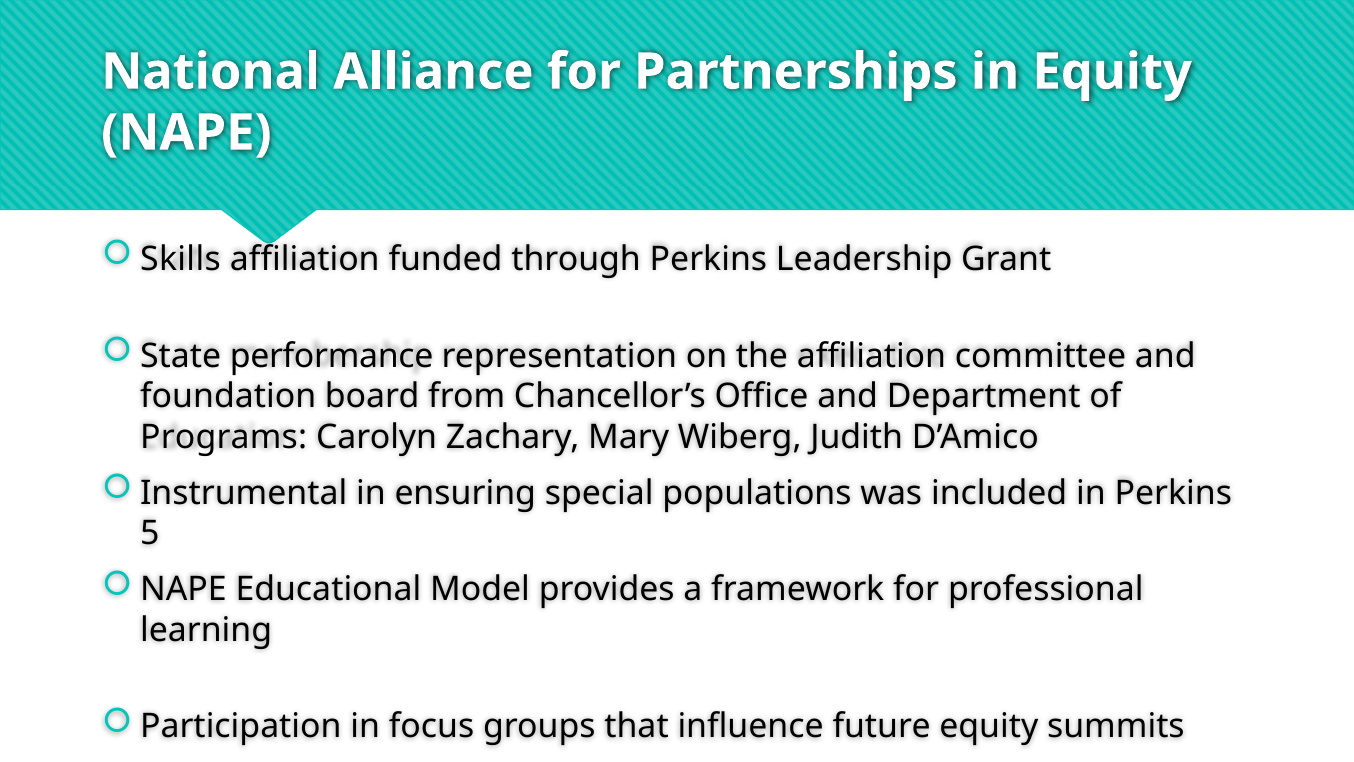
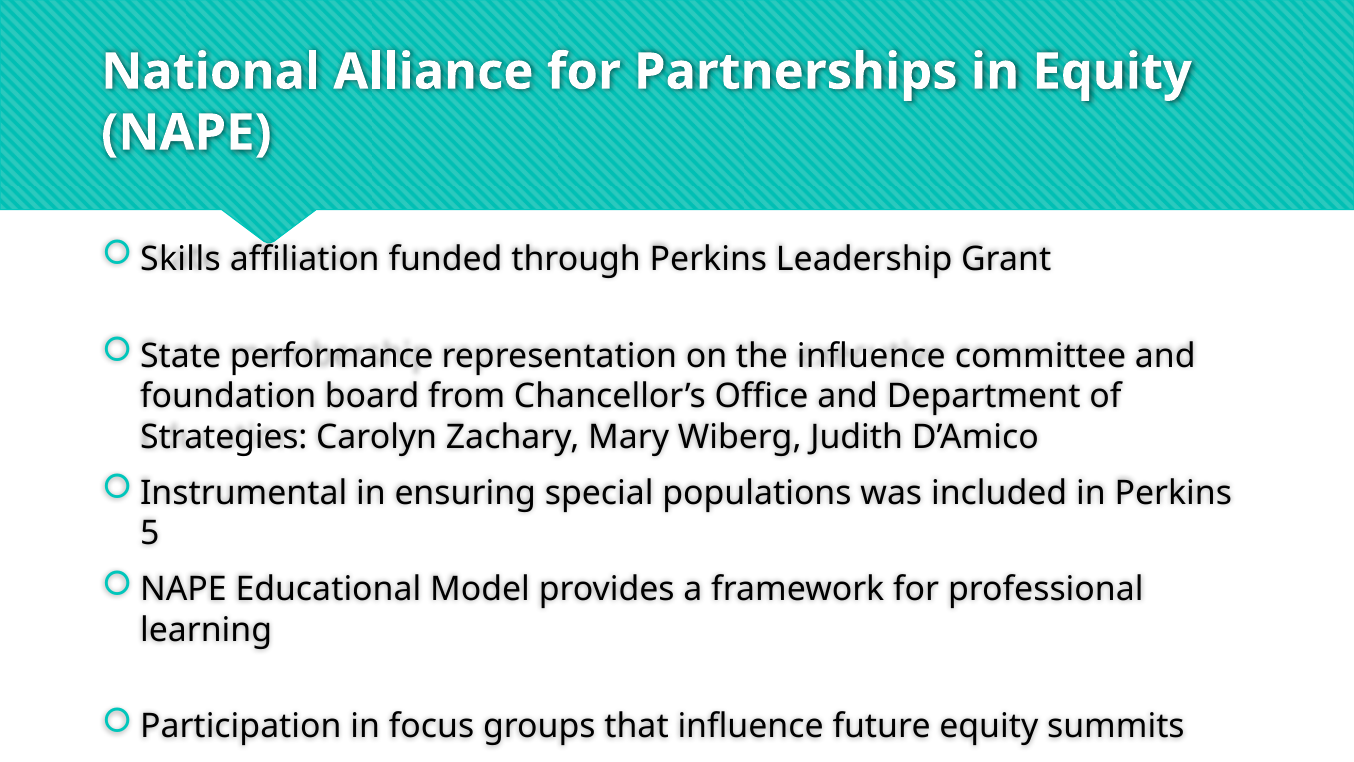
the affiliation: affiliation -> influence (871, 356)
Programs: Programs -> Strategies (224, 437)
